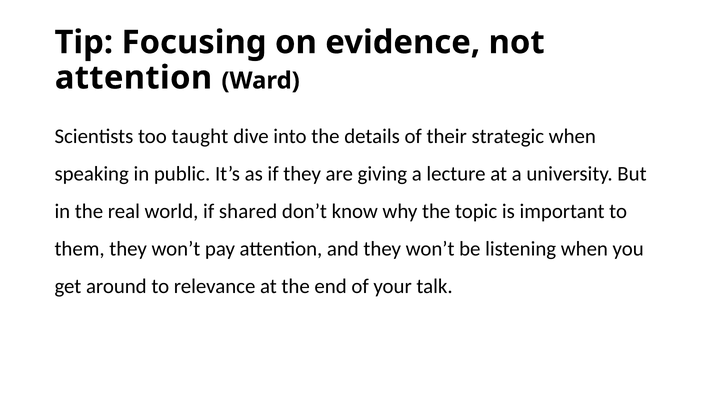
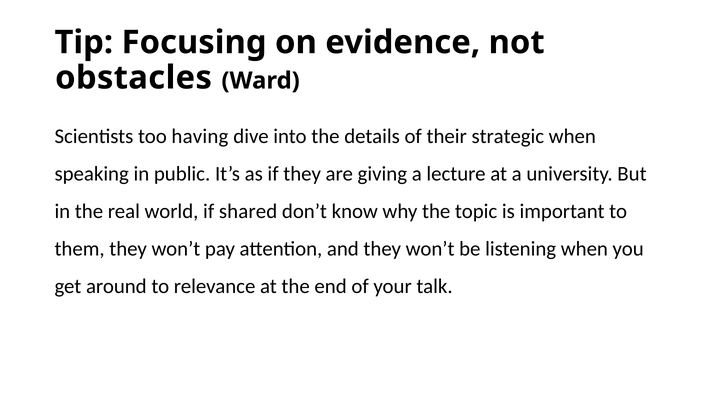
attention: attention -> obstacles (133, 78)
taught: taught -> having (200, 136)
